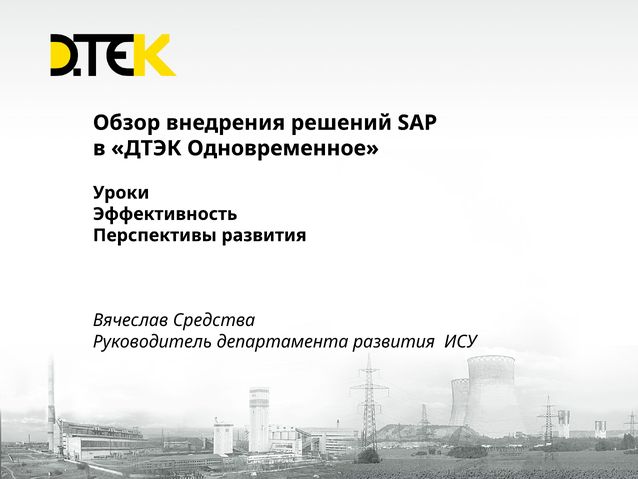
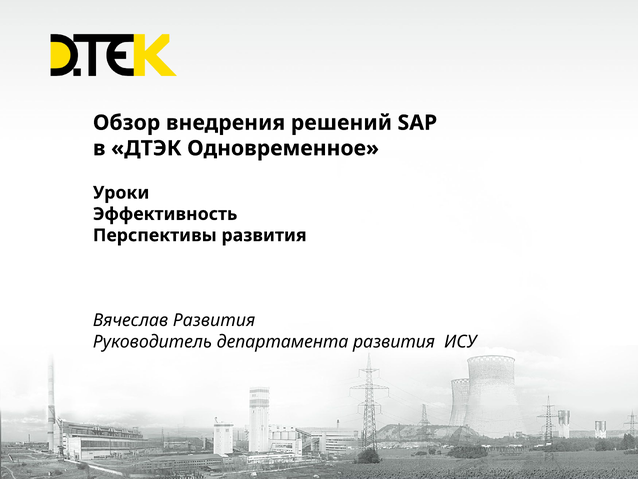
Вячеслав Средства: Средства -> Развития (214, 320)
